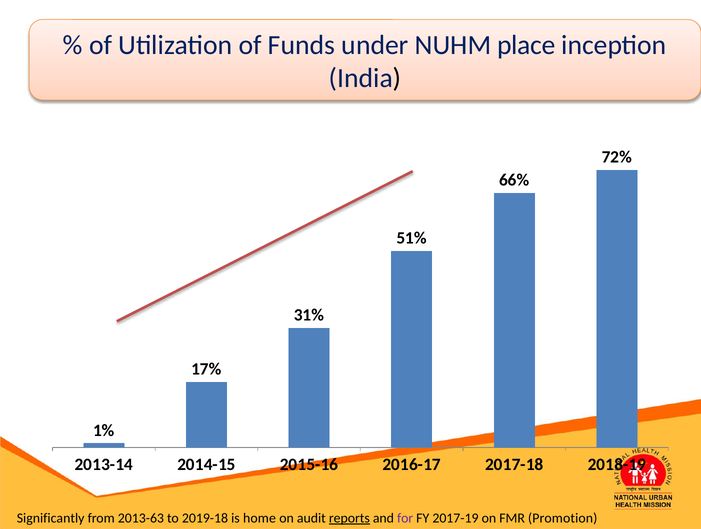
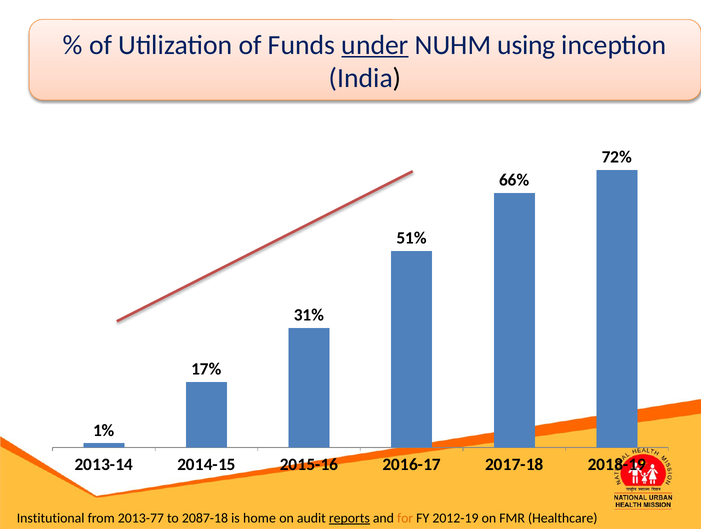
under underline: none -> present (375, 45)
place: place -> using (526, 45)
Significantly: Significantly -> Institutional (51, 519)
2013-63: 2013-63 -> 2013-77 (141, 519)
2019-18: 2019-18 -> 2087-18 (205, 519)
for colour: purple -> orange (405, 519)
2017-19: 2017-19 -> 2012-19 (455, 519)
Promotion: Promotion -> Healthcare (563, 519)
